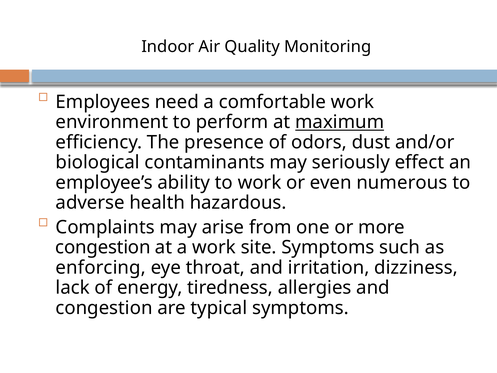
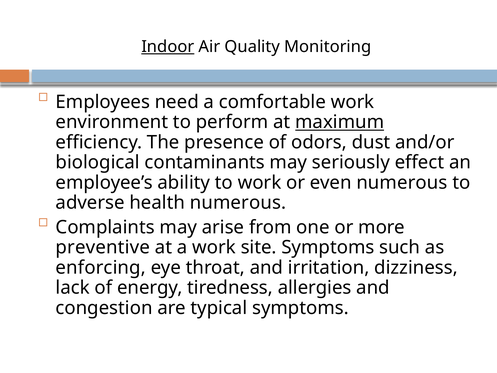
Indoor underline: none -> present (168, 47)
health hazardous: hazardous -> numerous (238, 203)
congestion: congestion -> preventive (103, 247)
